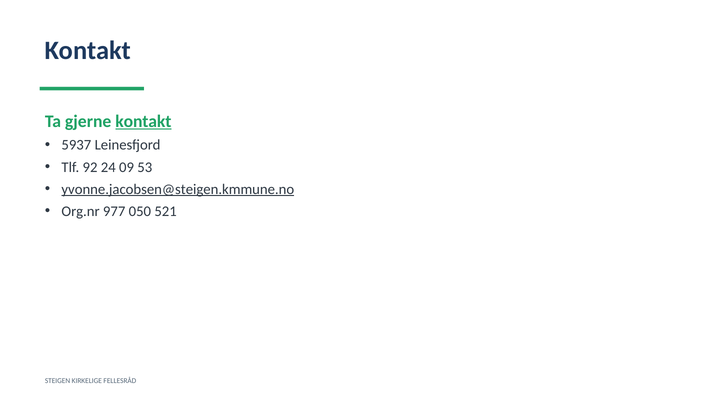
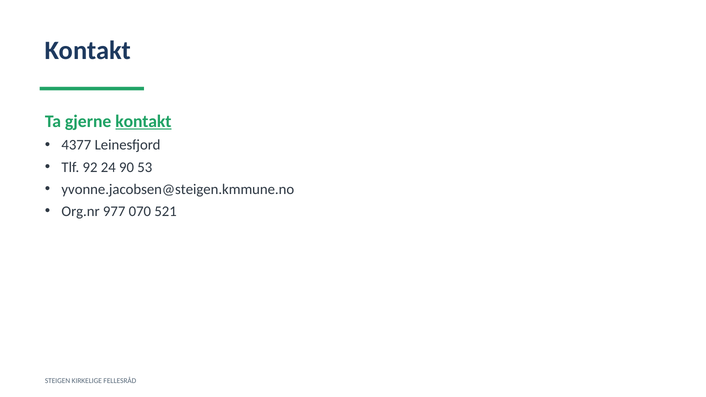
5937: 5937 -> 4377 (76, 145)
09: 09 -> 90 (127, 167)
yvonne.jacobsen@steigen.kmmune.no underline: present -> none (178, 189)
050: 050 -> 070 (140, 211)
